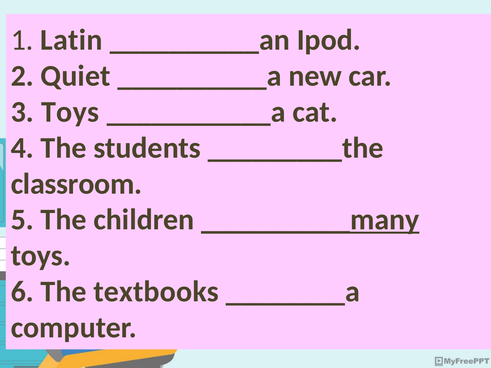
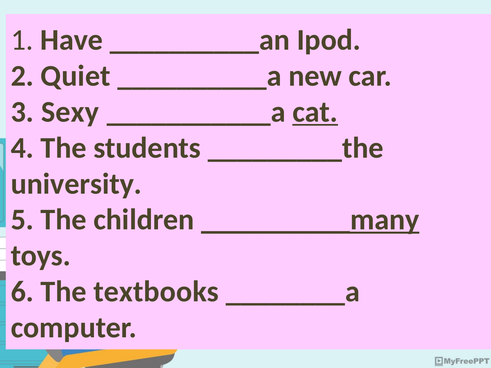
Latin: Latin -> Have (72, 40)
3 Toys: Toys -> Sexy (70, 112)
cat underline: none -> present (315, 112)
classroom: classroom -> university (76, 184)
